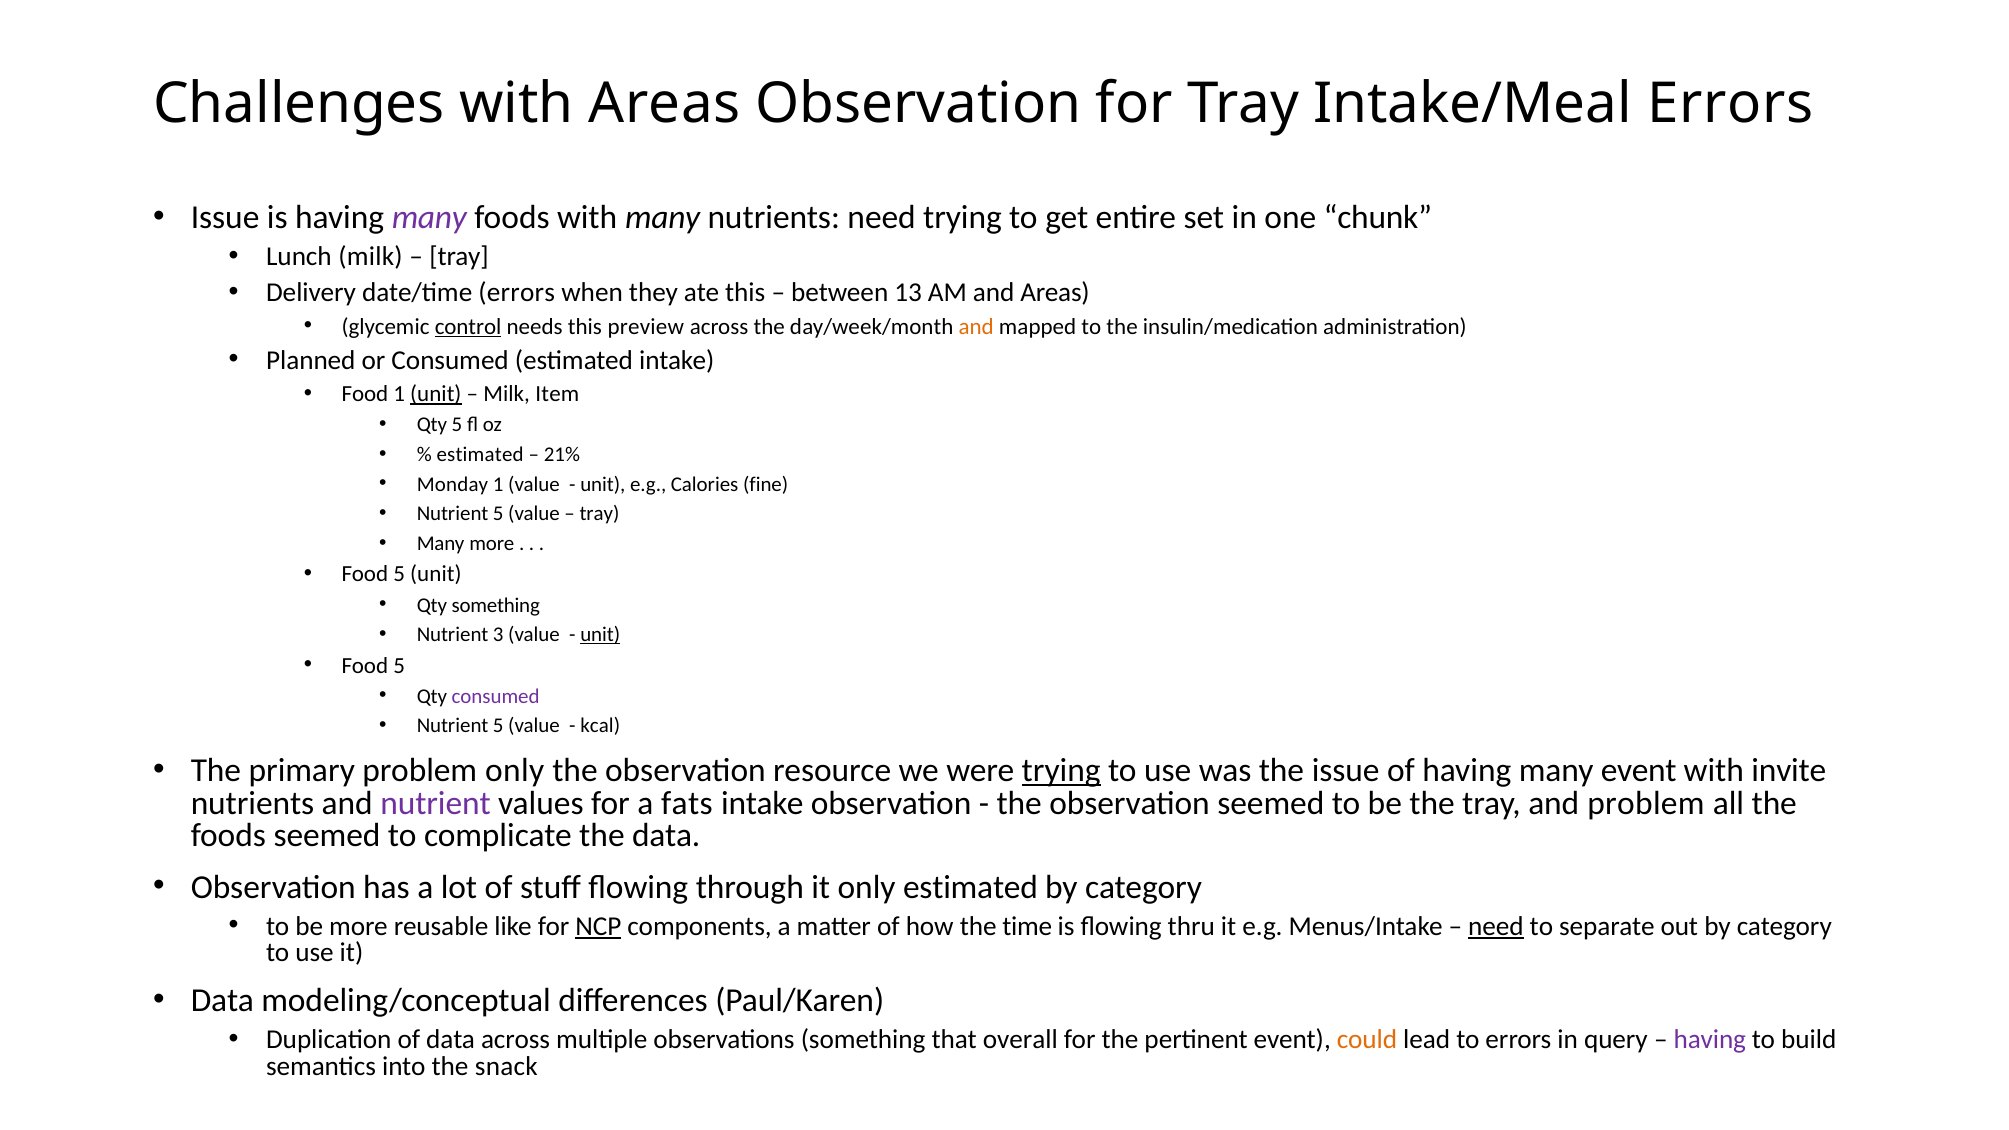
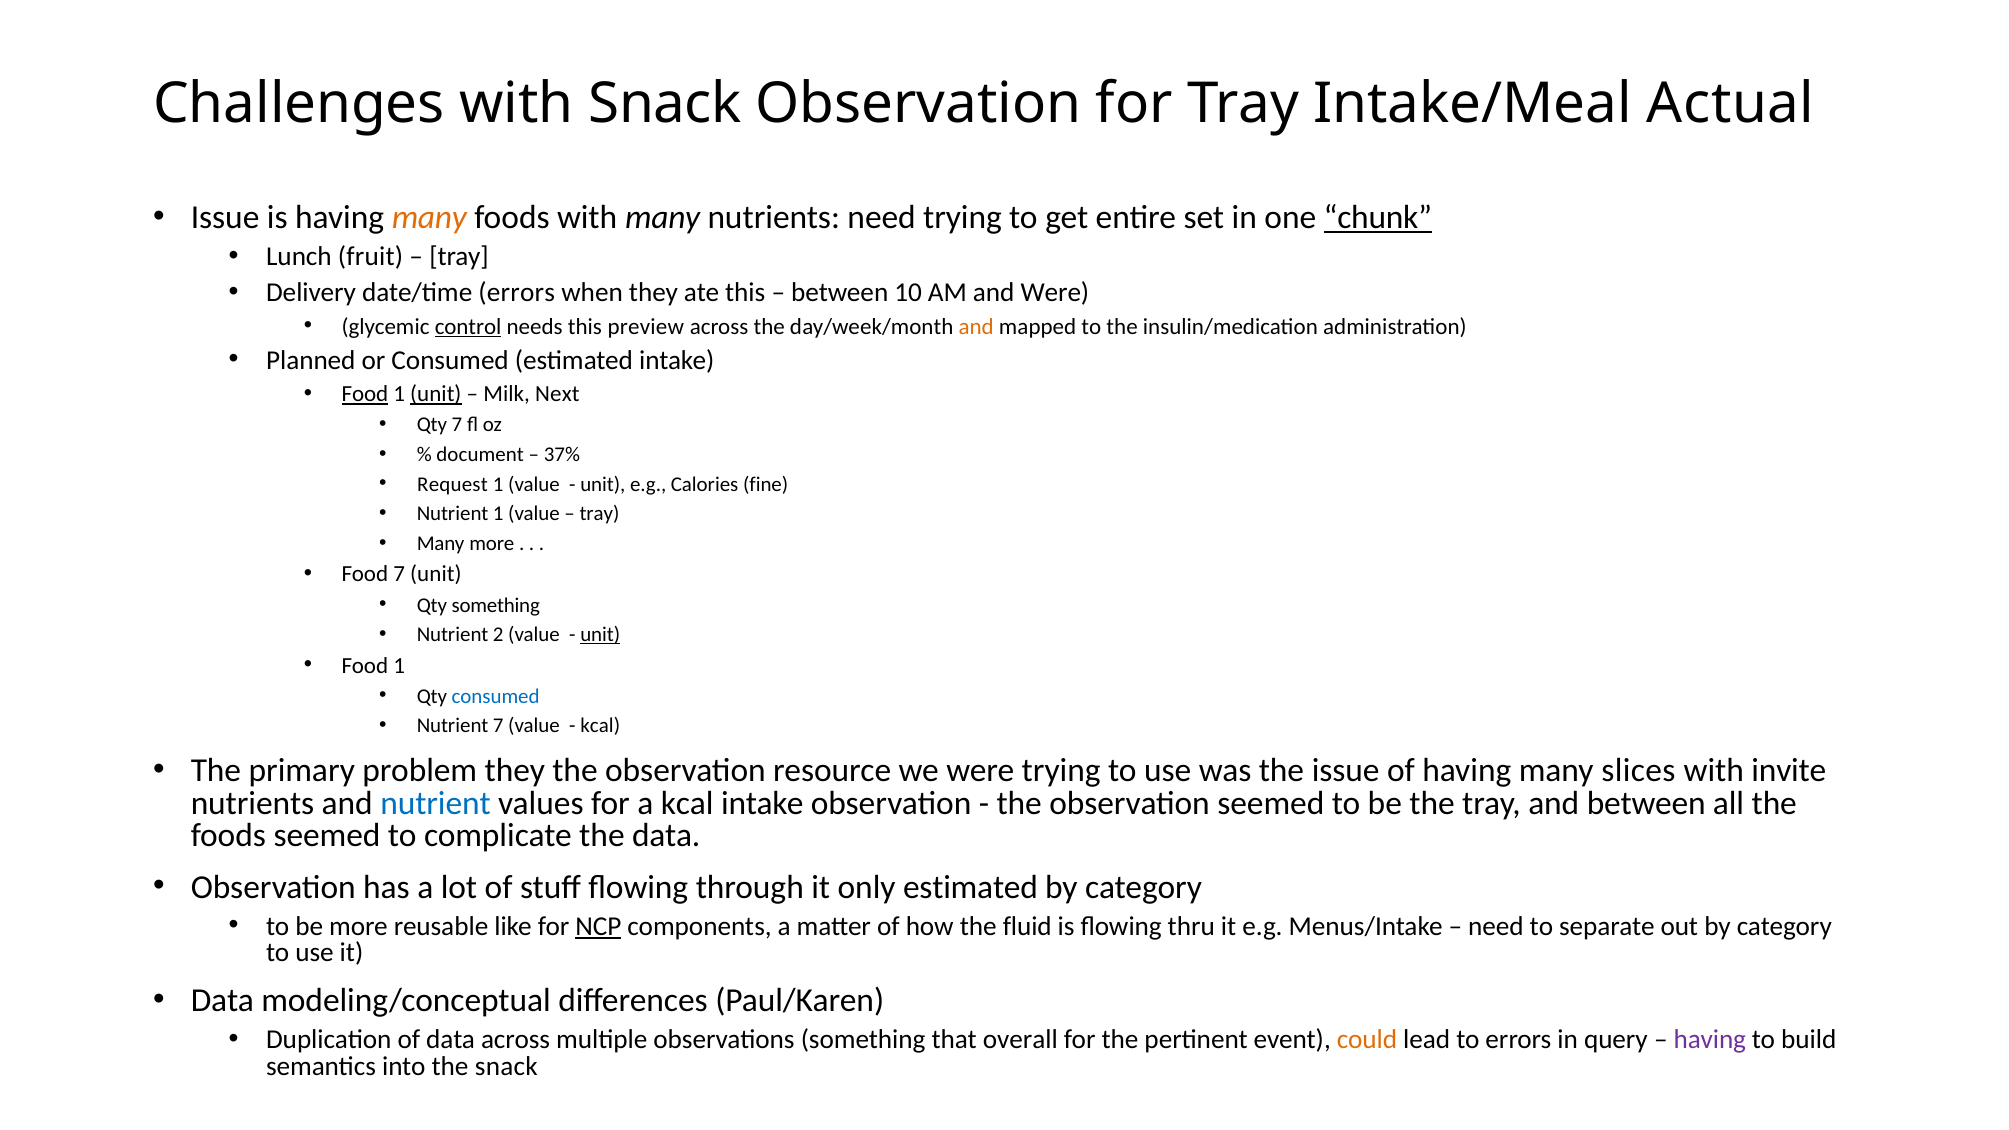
with Areas: Areas -> Snack (665, 104)
Intake/Meal Errors: Errors -> Actual (1731, 104)
many colour: purple -> orange (429, 218)
chunk underline: none -> present (1378, 218)
Lunch milk: milk -> fruit (370, 257)
13: 13 -> 10 (908, 292)
and Areas: Areas -> Were (1055, 292)
Food underline: none -> present (365, 394)
Item: Item -> Next (557, 394)
Qty 5: 5 -> 7 (457, 425)
estimated: estimated -> document (480, 455)
21%: 21% -> 37% (562, 455)
Monday: Monday -> Request (453, 484)
5: 5 -> 1 (498, 514)
5: 5 -> 7 (399, 574)
3: 3 -> 2 (498, 635)
5: 5 -> 1 (399, 666)
consumed colour: purple -> blue (496, 696)
5: 5 -> 7 (498, 726)
problem only: only -> they (515, 771)
trying underline: present -> none (1061, 771)
many event: event -> slices (1638, 771)
nutrient colour: purple -> blue (436, 803)
a fats: fats -> kcal (687, 803)
and problem: problem -> between (1646, 803)
time: time -> fluid (1027, 926)
need underline: present -> none (1496, 926)
